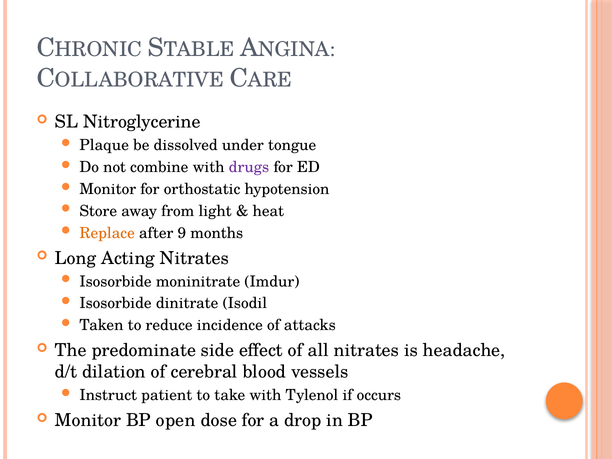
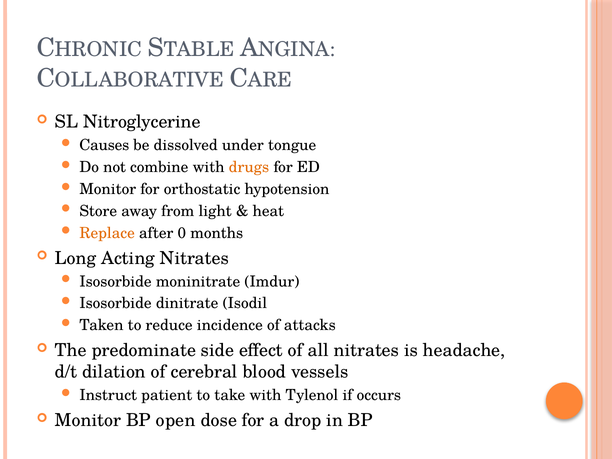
Plaque: Plaque -> Causes (104, 145)
drugs colour: purple -> orange (249, 167)
9: 9 -> 0 (182, 233)
